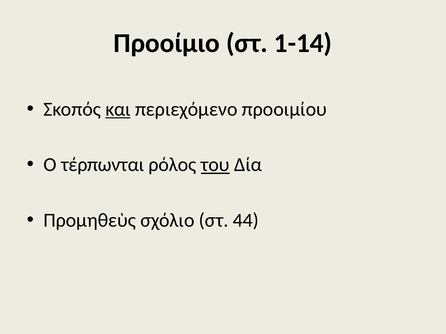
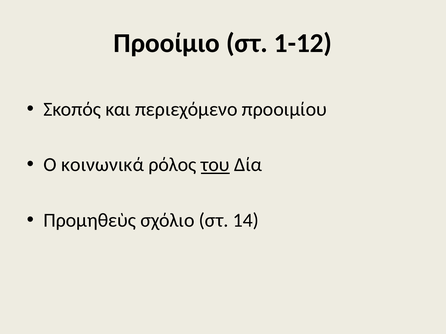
1-14: 1-14 -> 1-12 (303, 43)
και underline: present -> none (118, 109)
τέρπωνται: τέρπωνται -> κοινωνικά (103, 165)
44: 44 -> 14 (246, 221)
